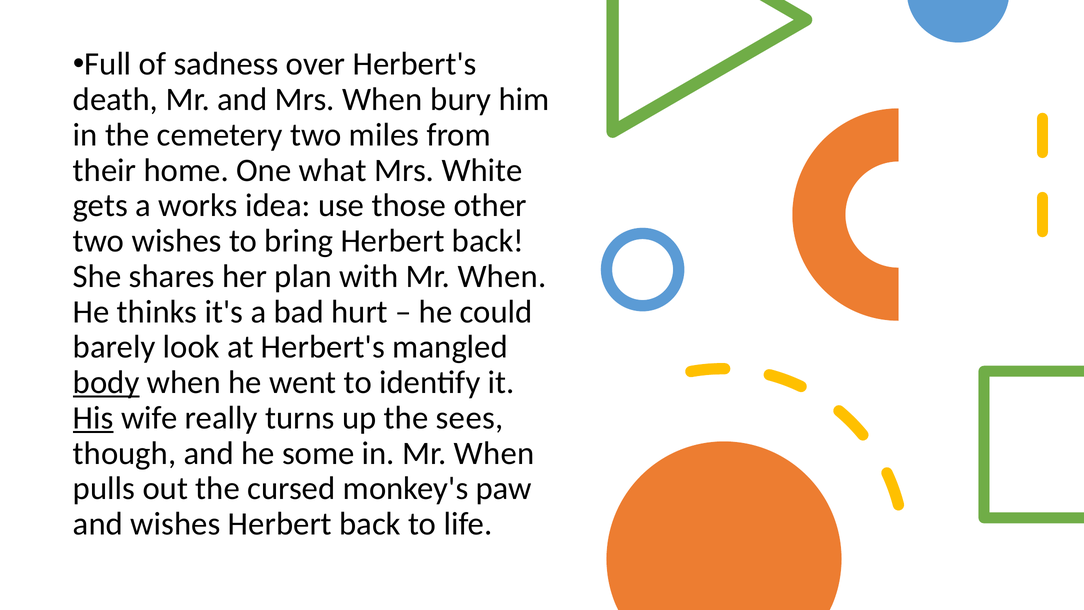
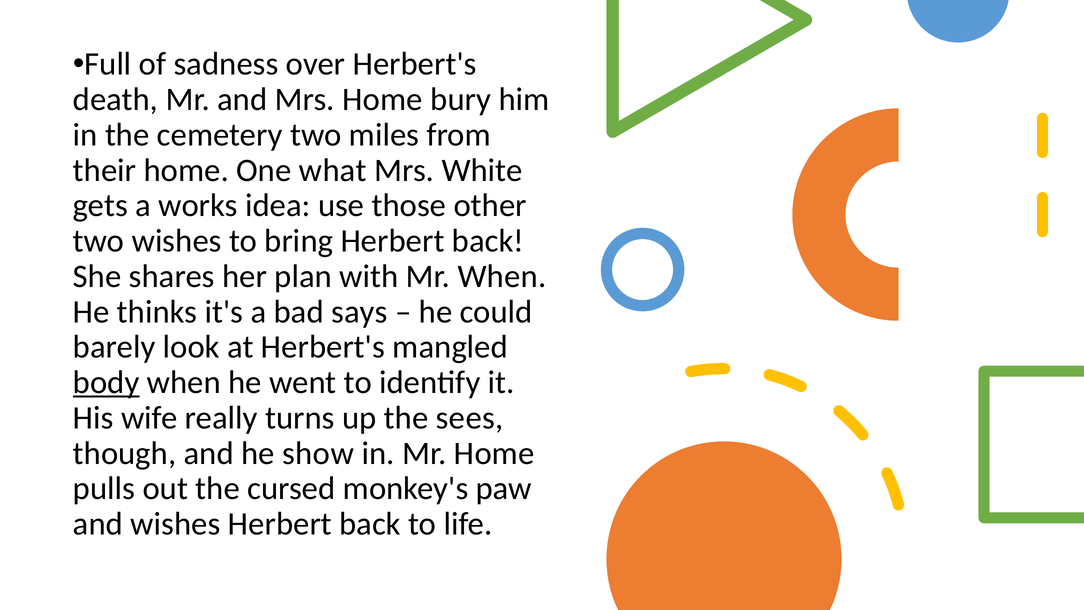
Mrs When: When -> Home (382, 99)
hurt: hurt -> says (359, 312)
His underline: present -> none (93, 418)
some: some -> show (318, 453)
in Mr When: When -> Home (494, 453)
